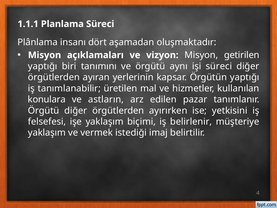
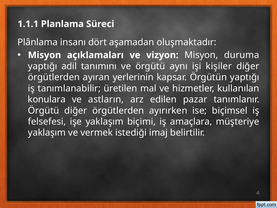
getirilen: getirilen -> duruma (242, 55)
biri: biri -> adil (69, 66)
işi süreci: süreci -> kişiler (219, 66)
yetkisini: yetkisini -> biçimsel (230, 110)
belirlenir: belirlenir -> amaçlara (191, 122)
